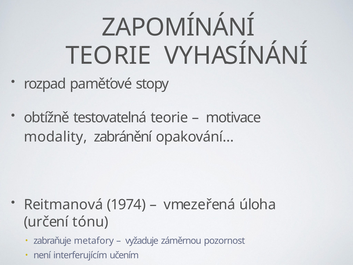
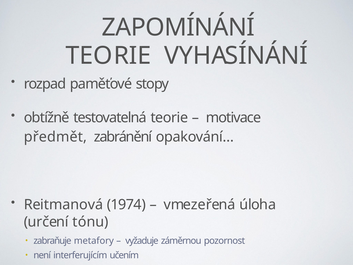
modality: modality -> předmět (55, 137)
